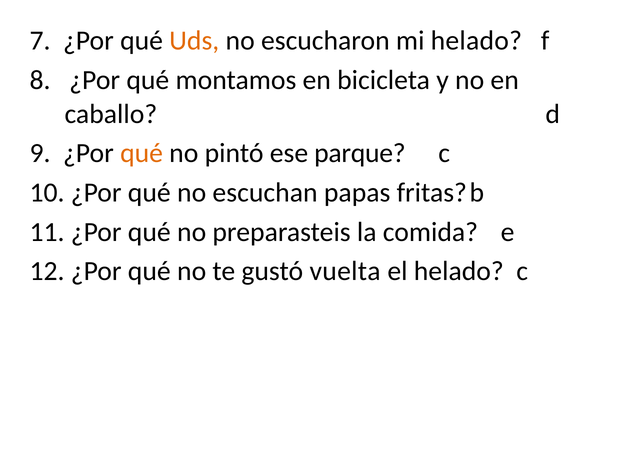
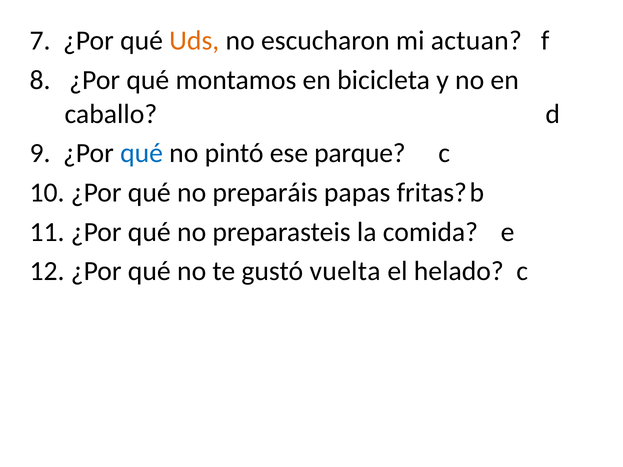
mi helado: helado -> actuan (476, 41)
qué colour: orange -> blue (142, 153)
escuchan: escuchan -> preparáis (265, 193)
